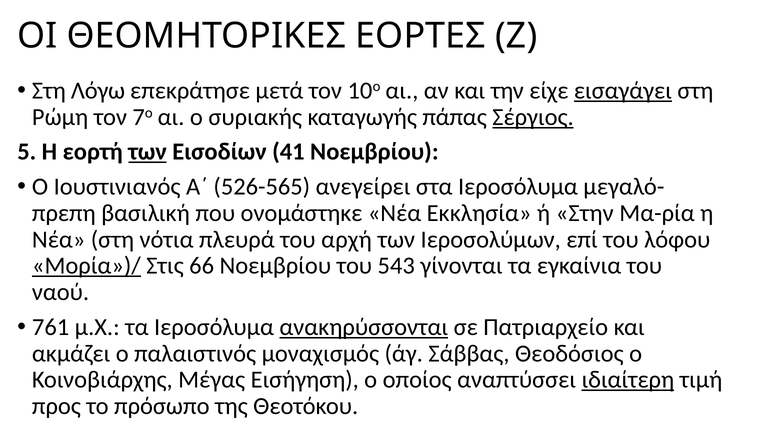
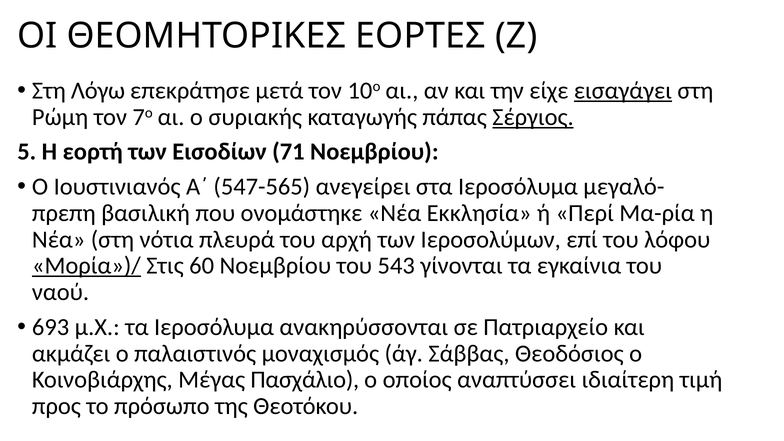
των underline: present -> none (148, 152)
41: 41 -> 71 (288, 152)
526-565: 526-565 -> 547-565 (262, 187)
Στην: Στην -> Περί (585, 213)
66: 66 -> 60 (202, 266)
761: 761 -> 693 (51, 327)
ανακηρύσσονται underline: present -> none (364, 327)
Εισήγηση: Εισήγηση -> Πασχάλιο (305, 380)
ιδιαίτερη underline: present -> none (628, 380)
